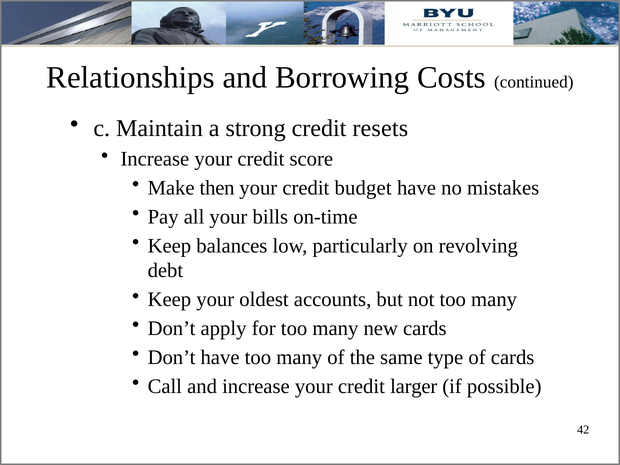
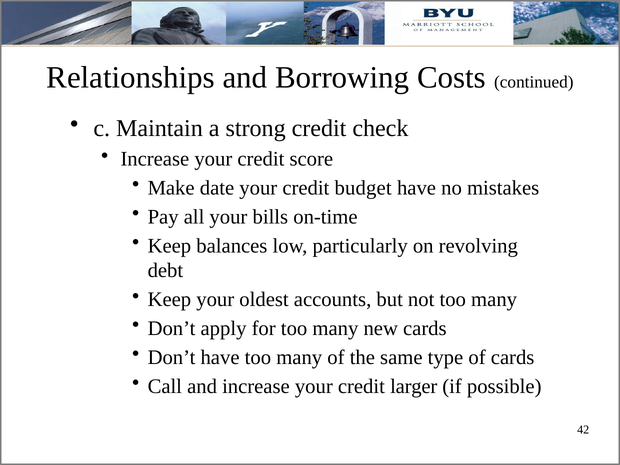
resets: resets -> check (380, 128)
then: then -> date (217, 188)
